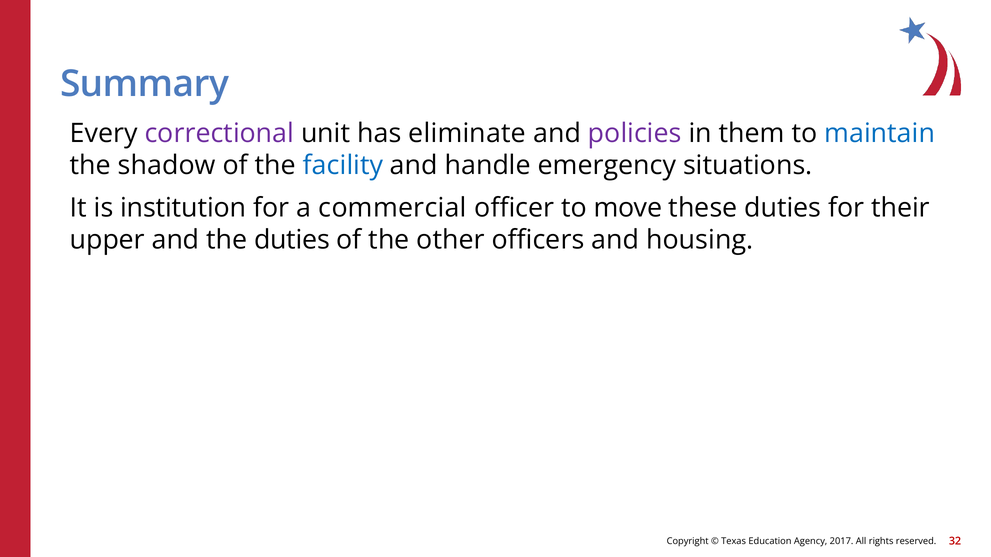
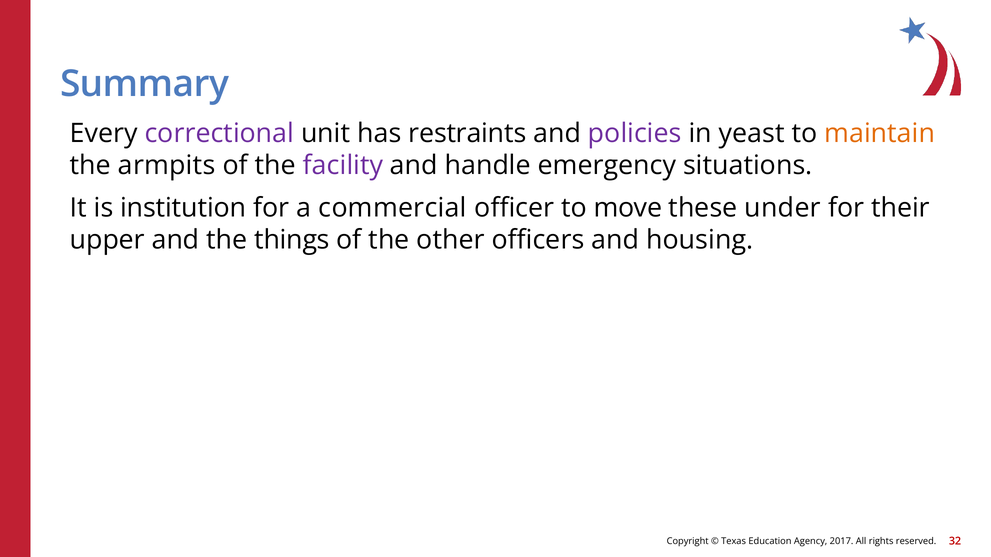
eliminate: eliminate -> restraints (467, 133)
them: them -> yeast (752, 133)
maintain colour: blue -> orange (880, 133)
shadow: shadow -> armpits (167, 166)
facility colour: blue -> purple (343, 166)
these duties: duties -> under (783, 208)
the duties: duties -> things (292, 240)
